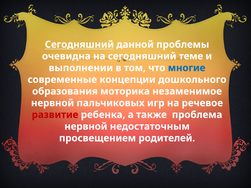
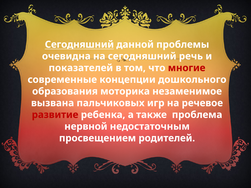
теме: теме -> речь (191, 56)
выполнении: выполнении -> показателей (81, 68)
многие colour: blue -> red (187, 68)
нервной: нервной -> вызвана (53, 103)
